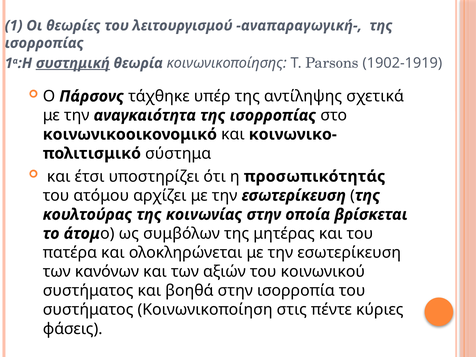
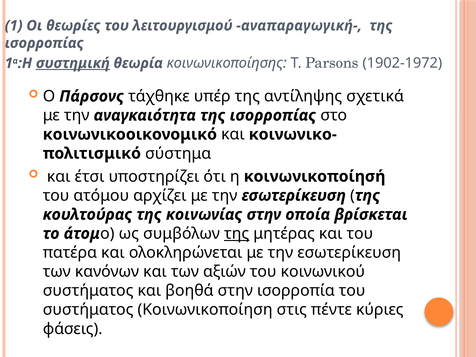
1902-1919: 1902-1919 -> 1902-1972 (402, 63)
προσωπικότητάς: προσωπικότητάς -> κοινωνικοποίησή (315, 176)
της underline: none -> present (237, 234)
